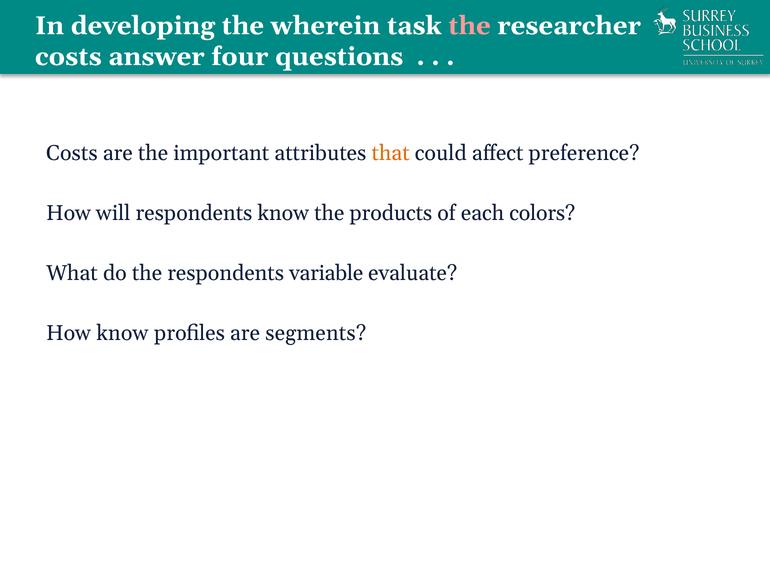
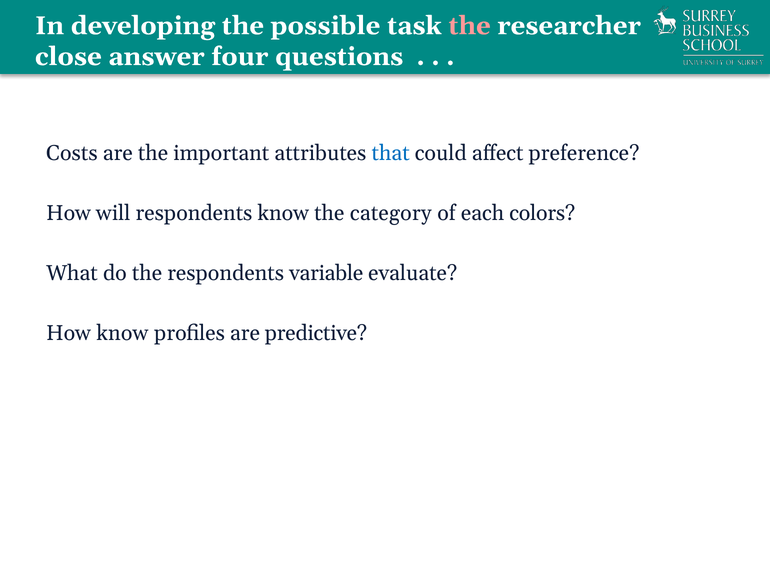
wherein: wherein -> possible (325, 26)
costs: costs -> close (68, 57)
that colour: orange -> blue (391, 153)
products: products -> category (391, 213)
segments: segments -> predictive (316, 333)
